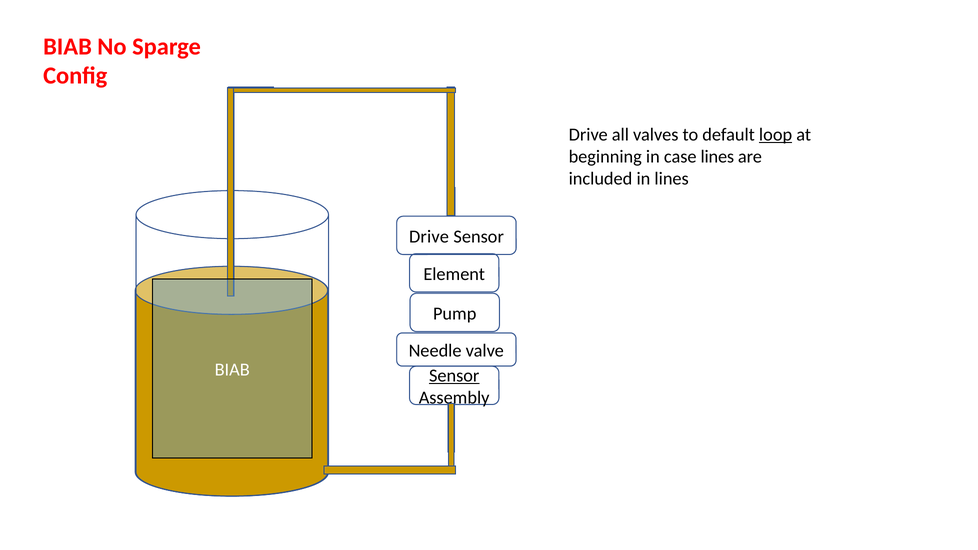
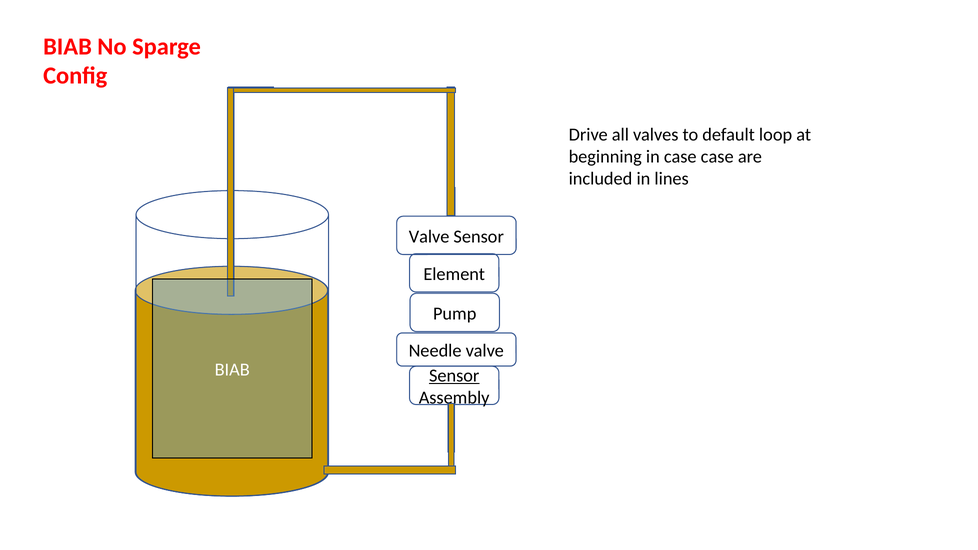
loop underline: present -> none (776, 135)
case lines: lines -> case (717, 157)
Drive: Drive -> Valve (429, 237)
